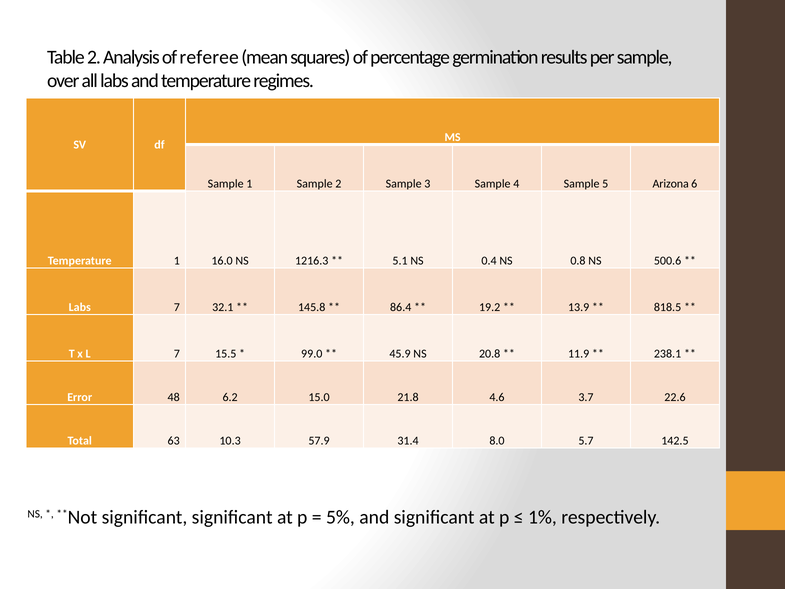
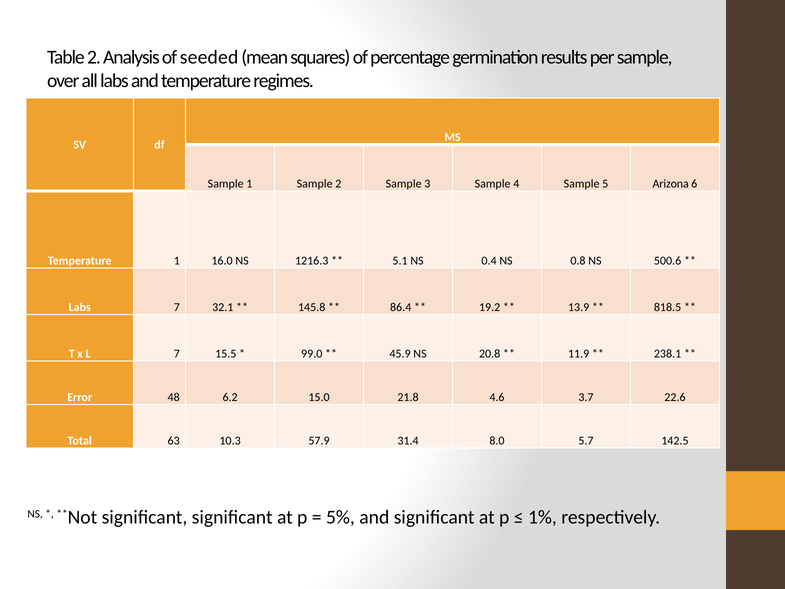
referee: referee -> seeded (209, 57)
